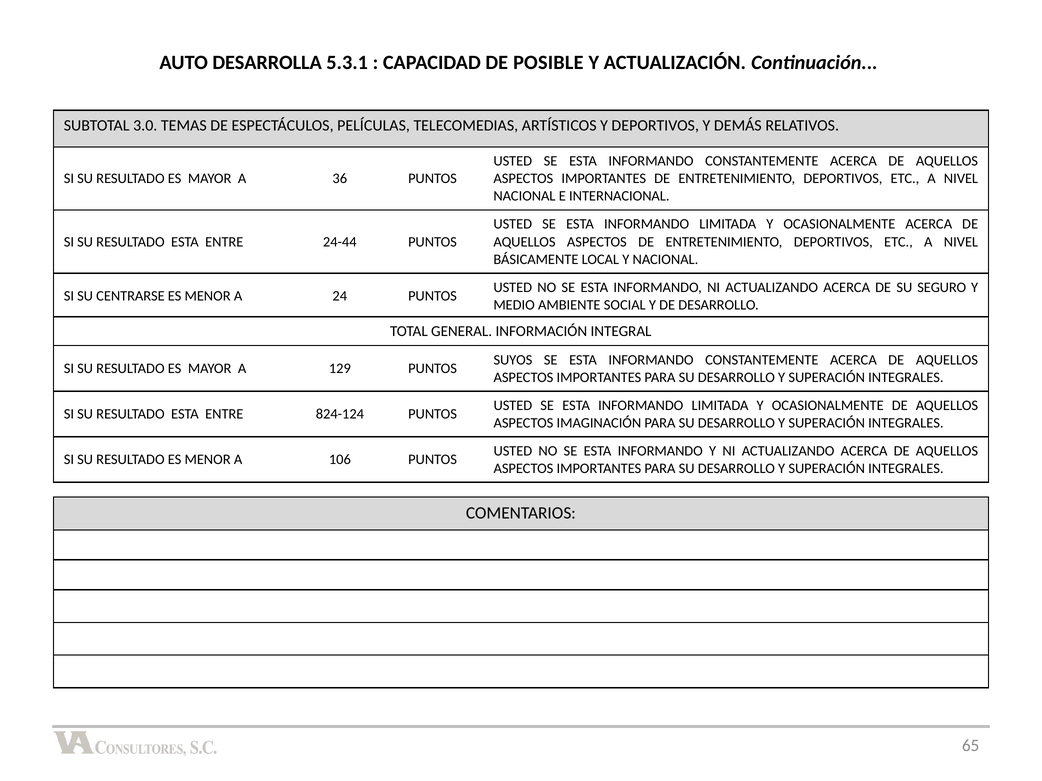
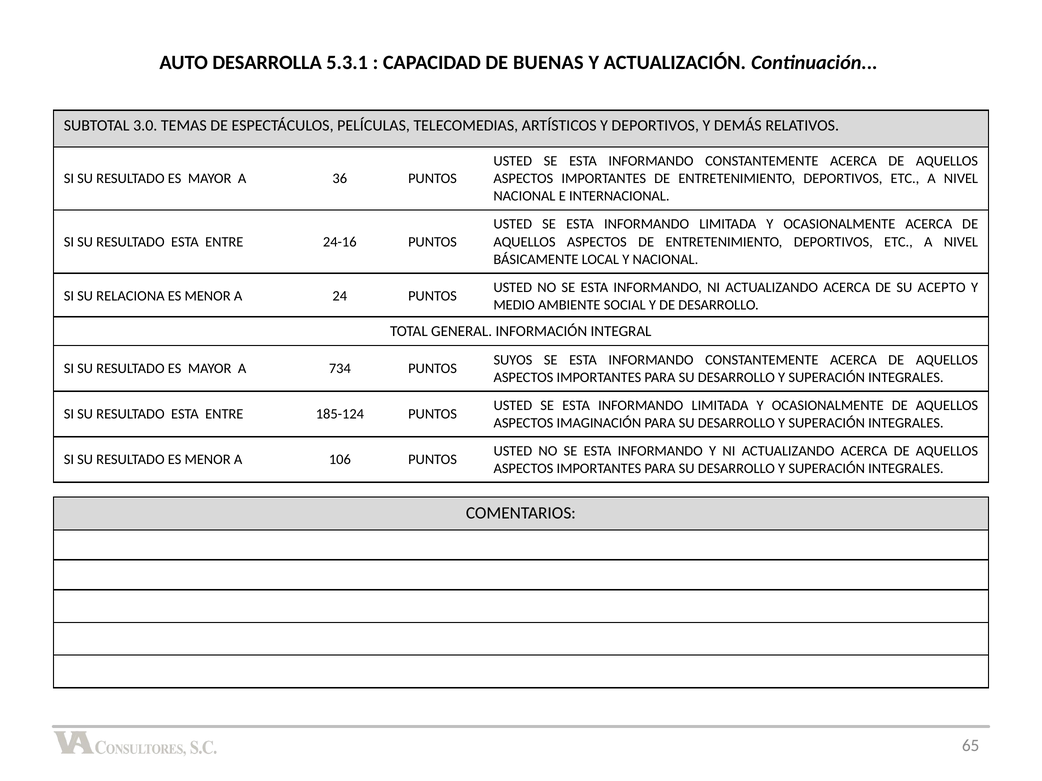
POSIBLE: POSIBLE -> BUENAS (548, 63)
24-44: 24-44 -> 24-16 (340, 242)
SEGURO: SEGURO -> ACEPTO (942, 287)
CENTRARSE: CENTRARSE -> RELACIONA (130, 296)
129: 129 -> 734 (340, 369)
824-124: 824-124 -> 185-124 (340, 414)
